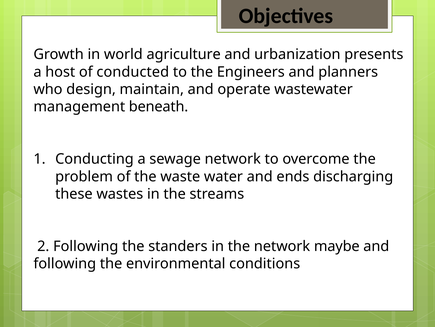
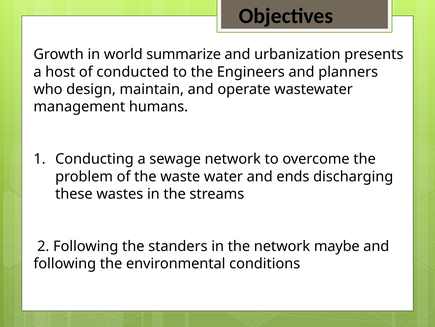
agriculture: agriculture -> summarize (184, 54)
beneath: beneath -> humans (159, 107)
